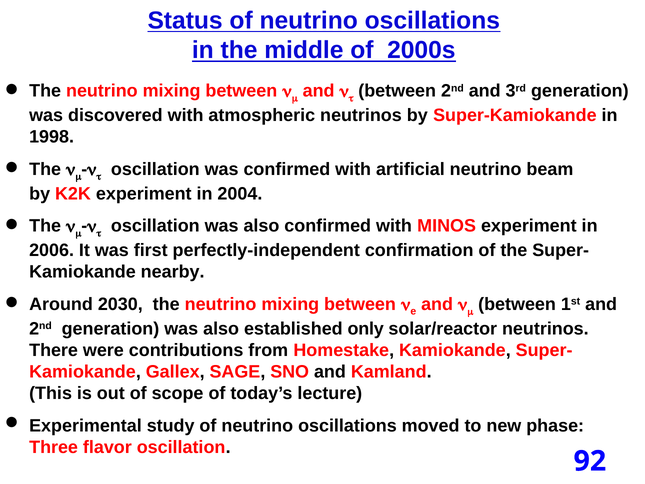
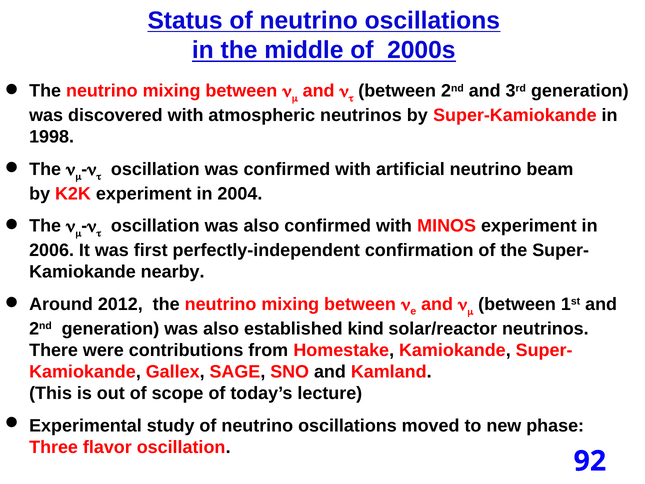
2030: 2030 -> 2012 (120, 304)
only: only -> kind (366, 329)
